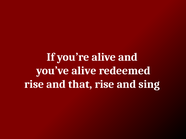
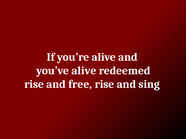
that: that -> free (80, 85)
